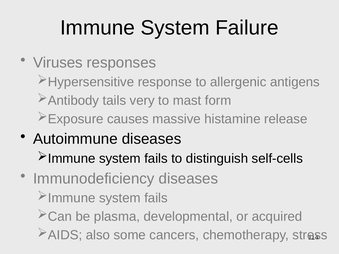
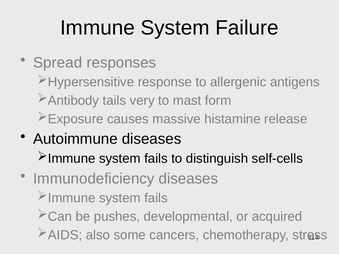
Viruses: Viruses -> Spread (58, 63)
plasma: plasma -> pushes (117, 217)
